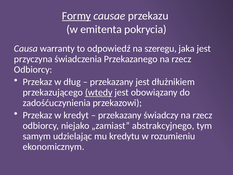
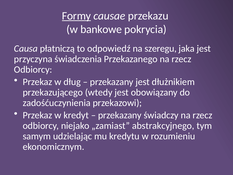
emitenta: emitenta -> bankowe (101, 29)
warranty: warranty -> płatniczą (57, 48)
wtedy underline: present -> none (99, 92)
